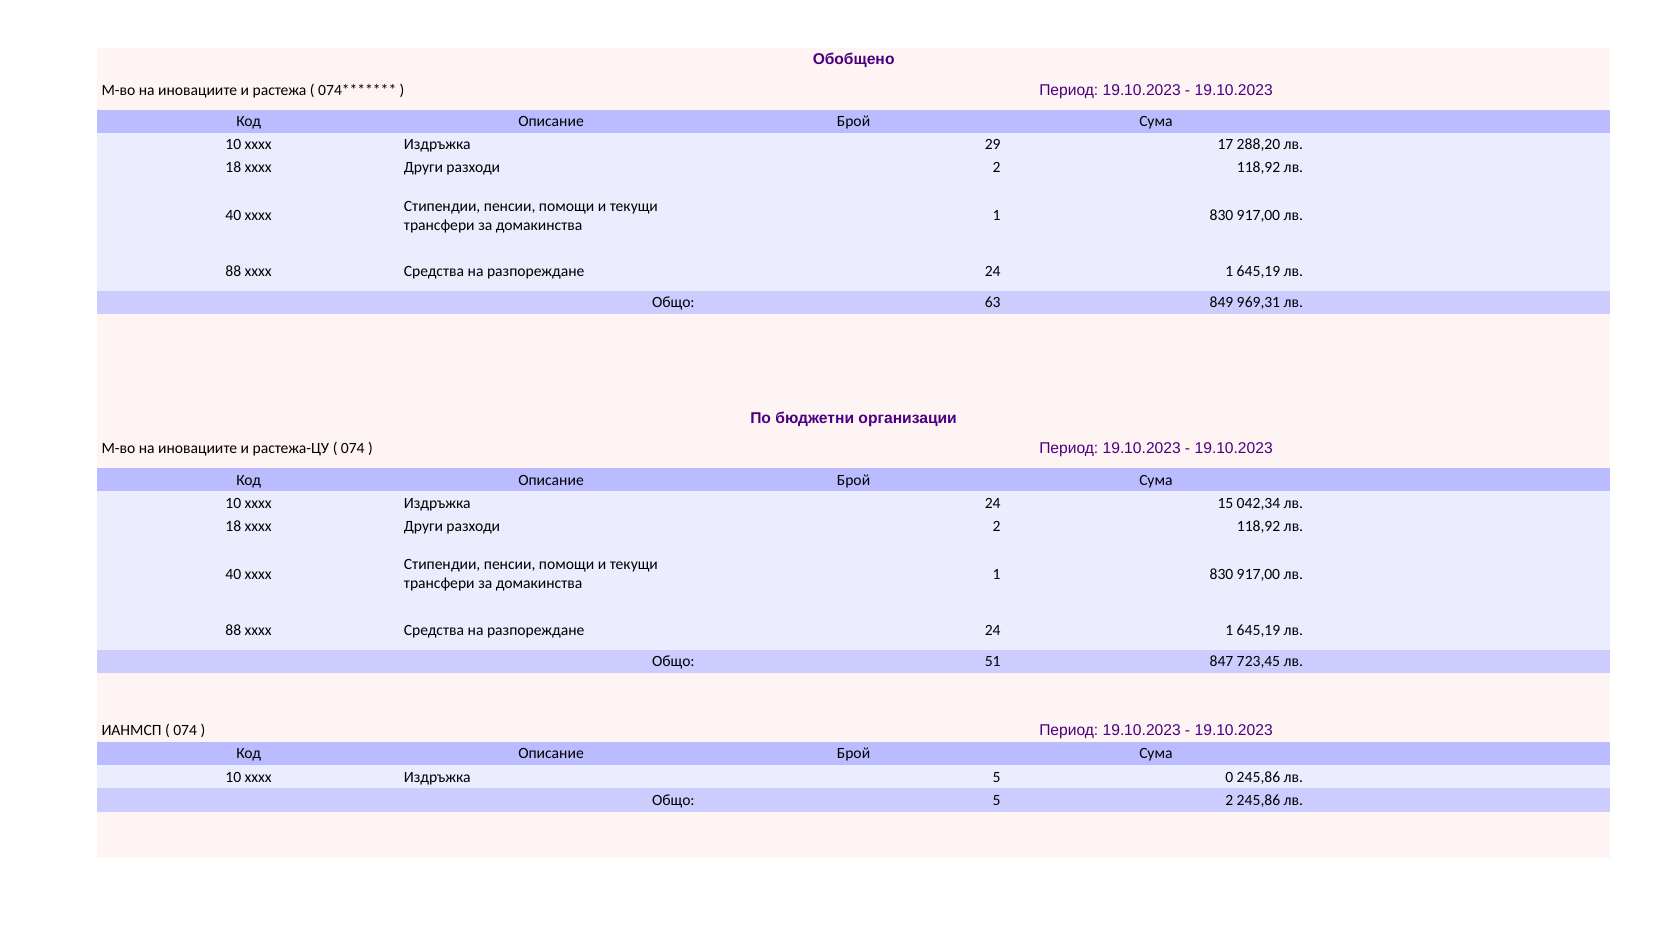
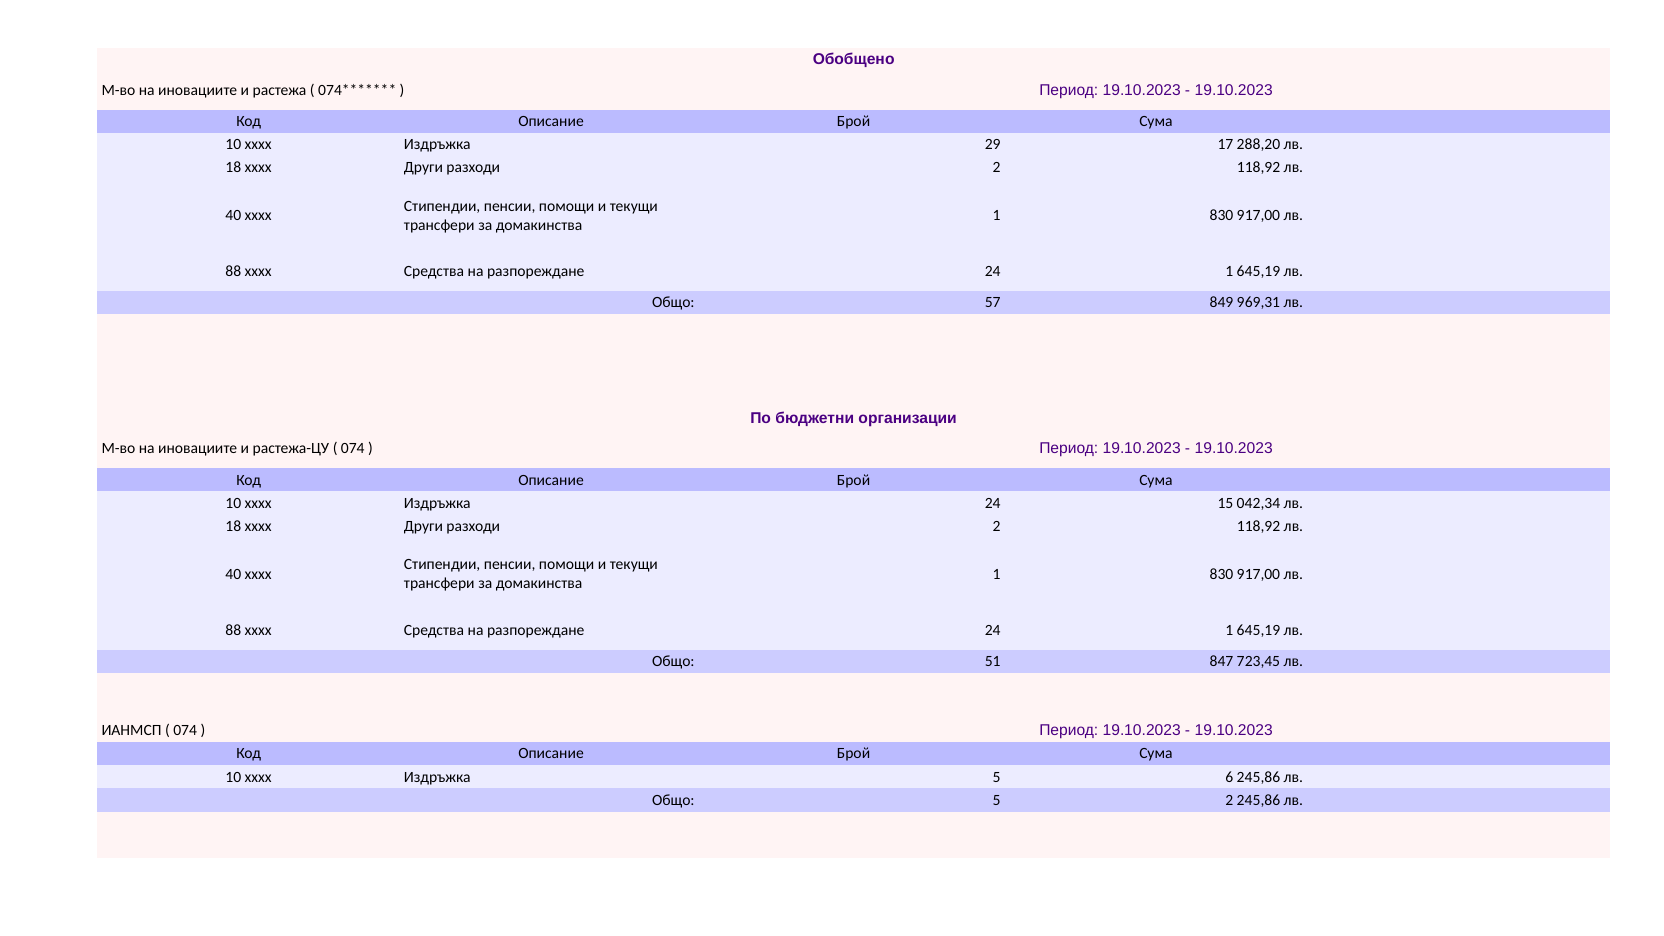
63: 63 -> 57 (993, 303)
0: 0 -> 6 (1229, 777)
